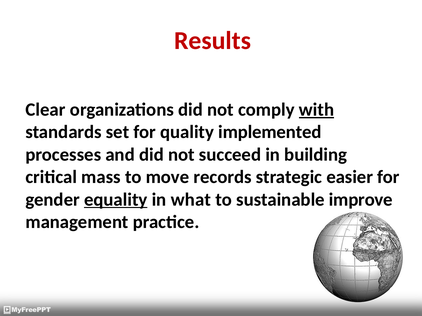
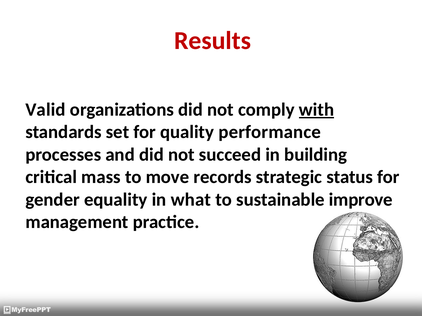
Clear: Clear -> Valid (45, 110)
implemented: implemented -> performance (270, 132)
easier: easier -> status (350, 177)
equality underline: present -> none (116, 200)
